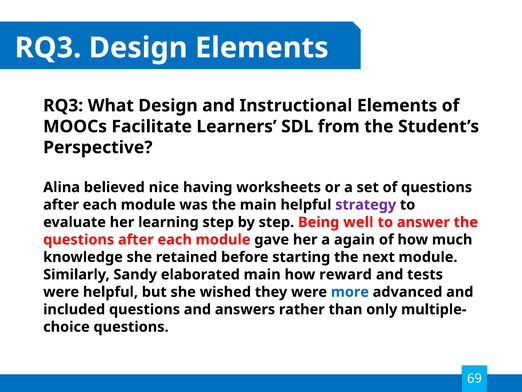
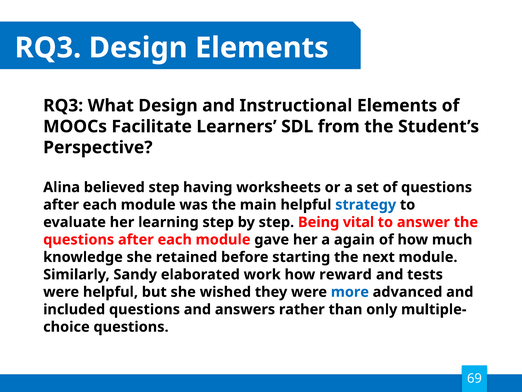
believed nice: nice -> step (164, 187)
strategy colour: purple -> blue (366, 205)
well: well -> vital (359, 222)
elaborated main: main -> work (262, 274)
